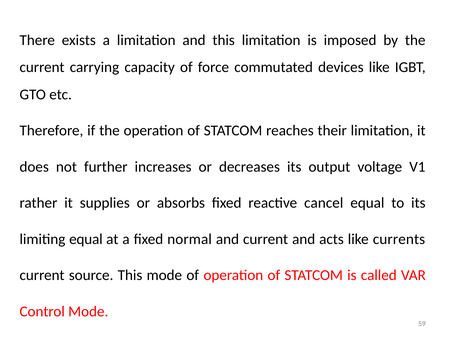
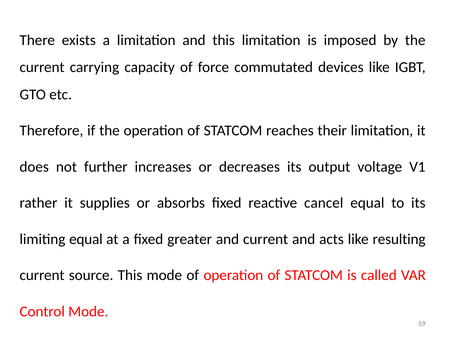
normal: normal -> greater (190, 240)
currents: currents -> resulting (399, 240)
